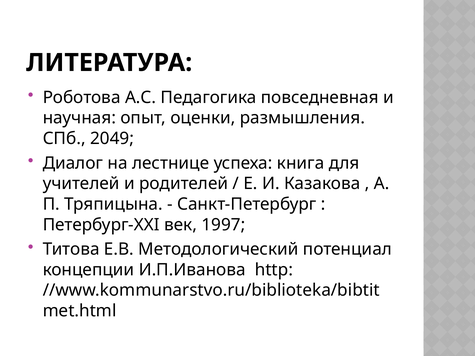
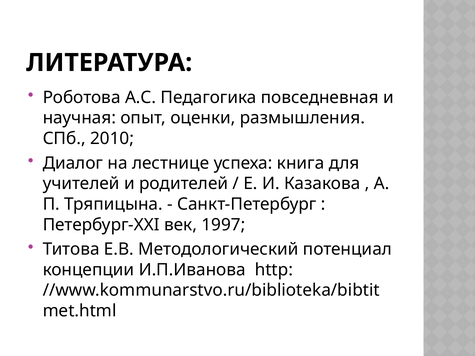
2049: 2049 -> 2010 (112, 139)
